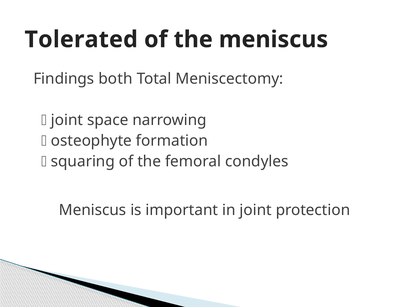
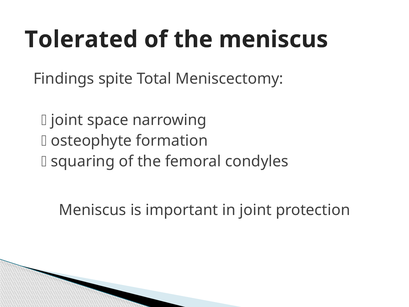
both: both -> spite (116, 79)
